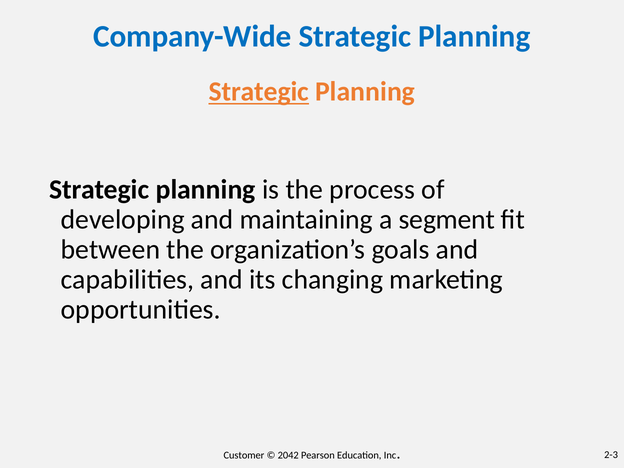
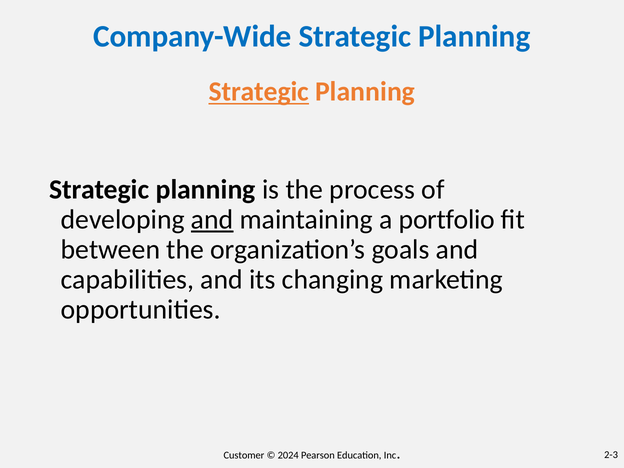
and underline: none -> present (212, 220)
segment: segment -> portfolio (447, 220)
2042: 2042 -> 2024 (288, 455)
